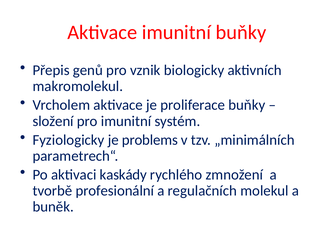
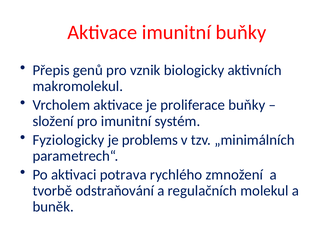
kaskády: kaskády -> potrava (123, 174)
profesionální: profesionální -> odstraňování (115, 190)
